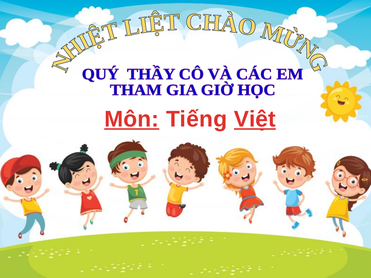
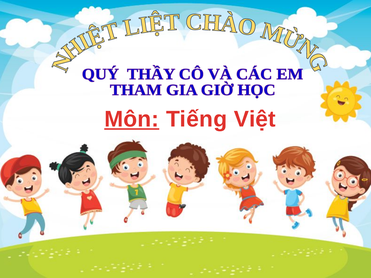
Việt underline: present -> none (255, 119)
